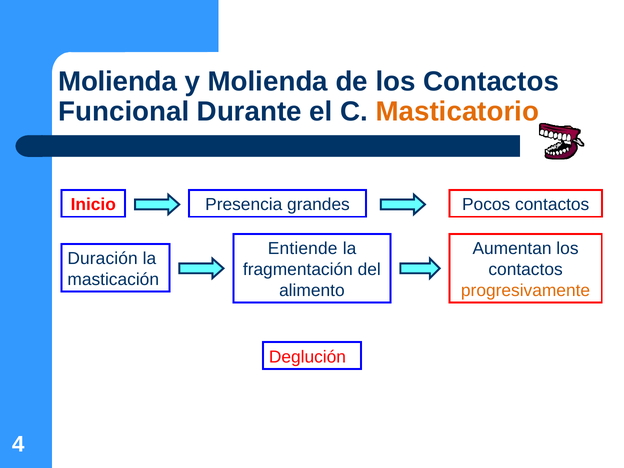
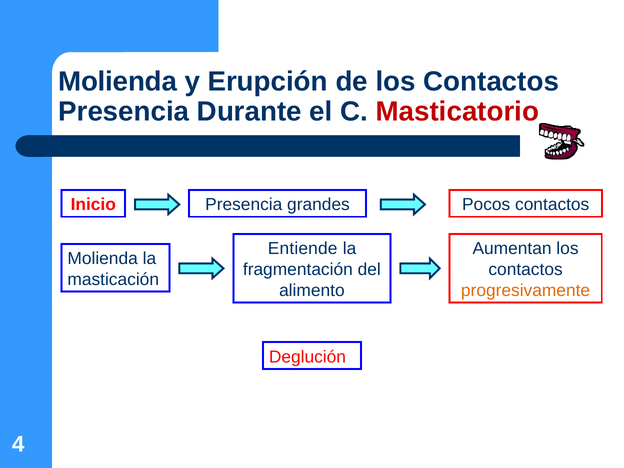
y Molienda: Molienda -> Erupción (268, 82)
Funcional: Funcional -> Presencia (124, 112)
Masticatorio colour: orange -> red (457, 112)
Duración: Duración -> Molienda (103, 259)
